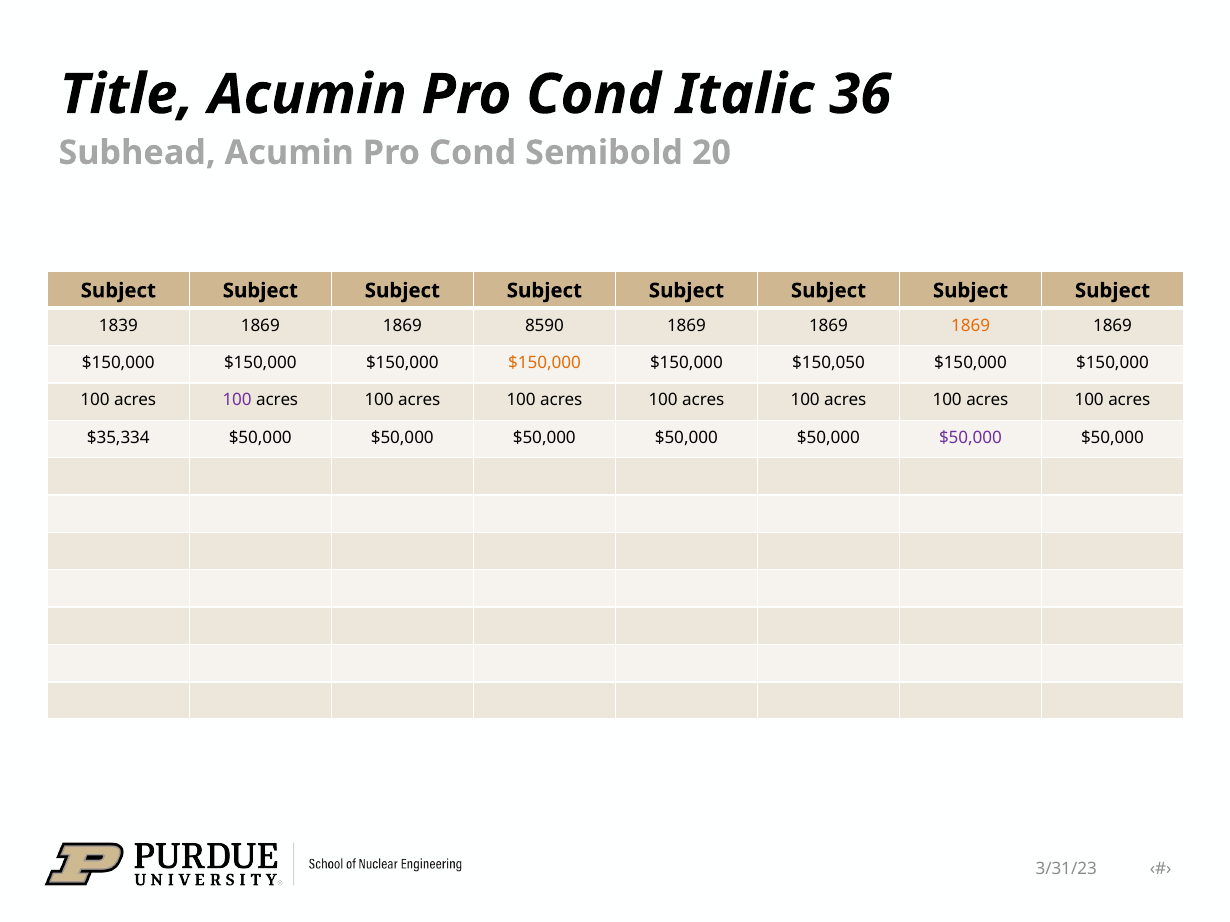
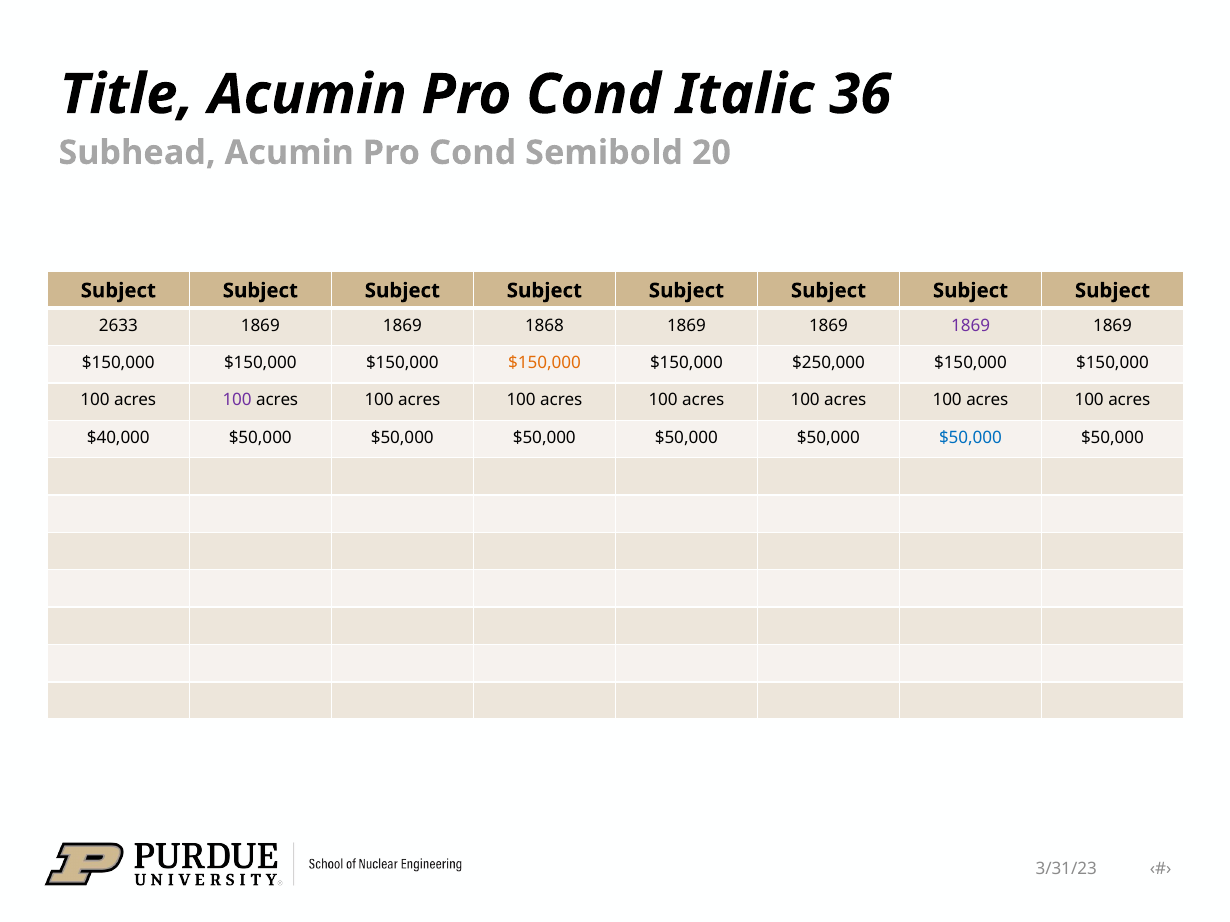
1839: 1839 -> 2633 (118, 326)
8590: 8590 -> 1868 (544, 326)
1869 colour: orange -> purple (971, 326)
$150,050: $150,050 -> $250,000 (829, 363)
$35,334: $35,334 -> $40,000 (118, 438)
$50,000 colour: purple -> blue (970, 438)
